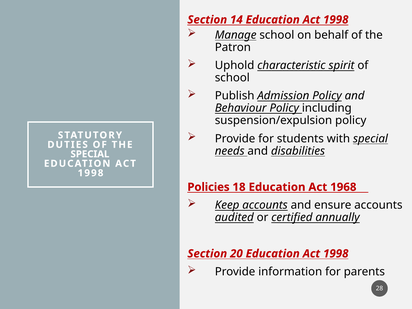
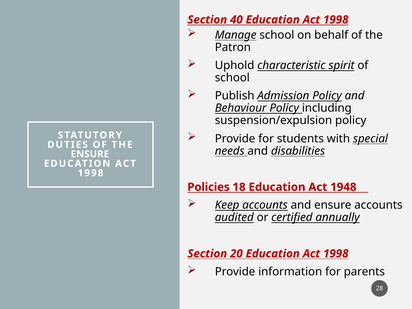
14: 14 -> 40 (236, 20)
SPECIAL: SPECIAL -> ENSURE (90, 154)
1968: 1968 -> 1948 (343, 187)
